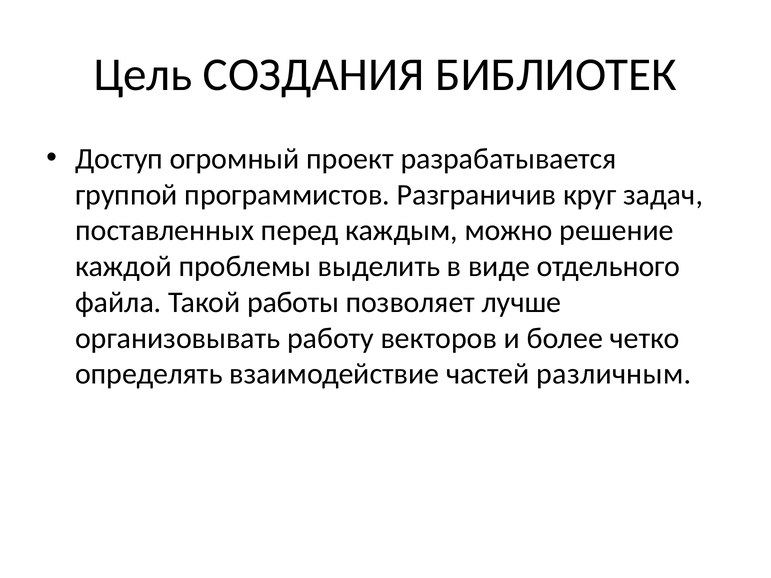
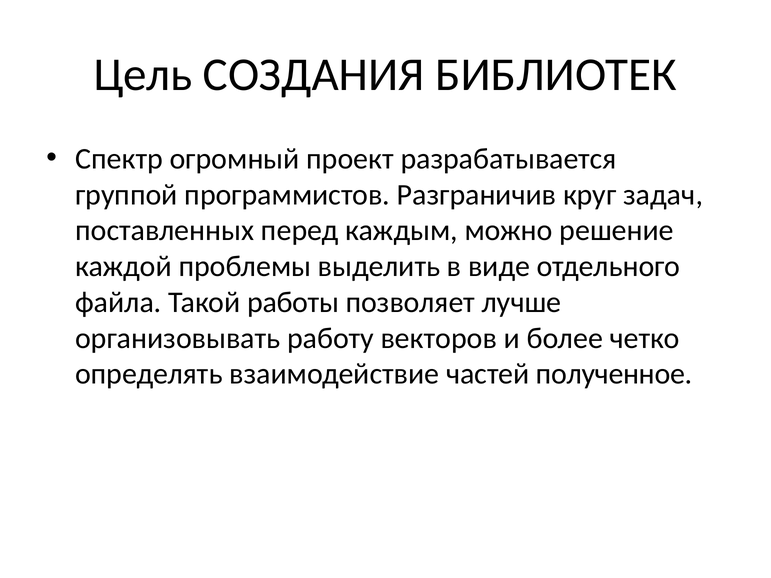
Доступ: Доступ -> Спектр (119, 159)
различным: различным -> полученное (614, 374)
